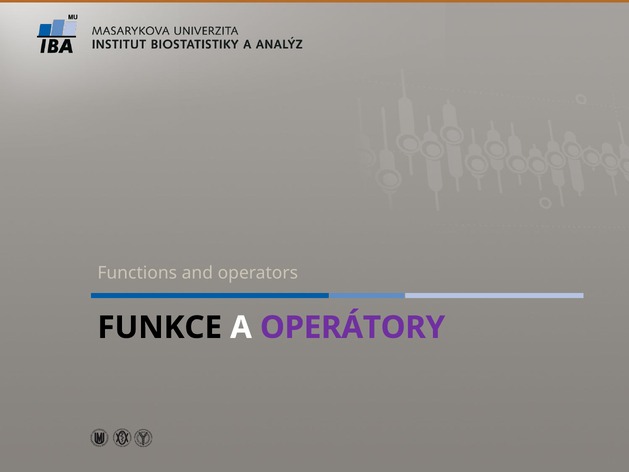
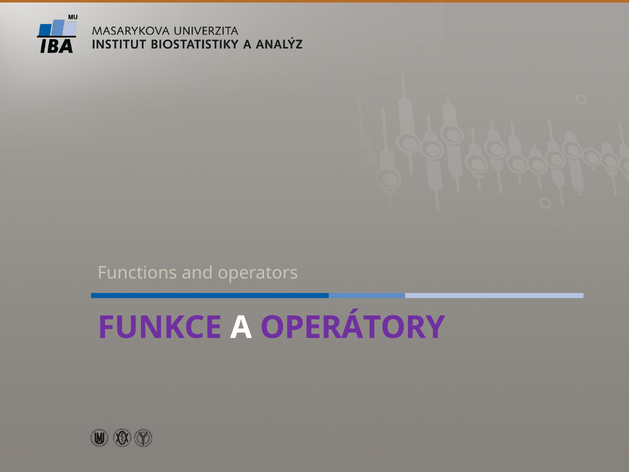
FUNKCE colour: black -> purple (160, 327)
